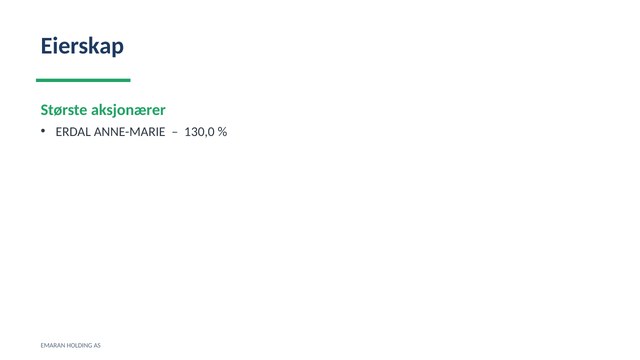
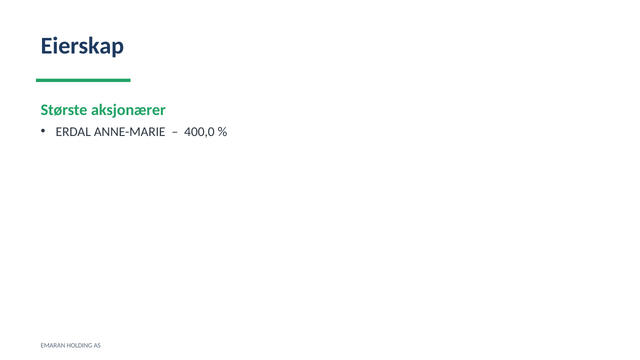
130,0: 130,0 -> 400,0 (199, 132)
